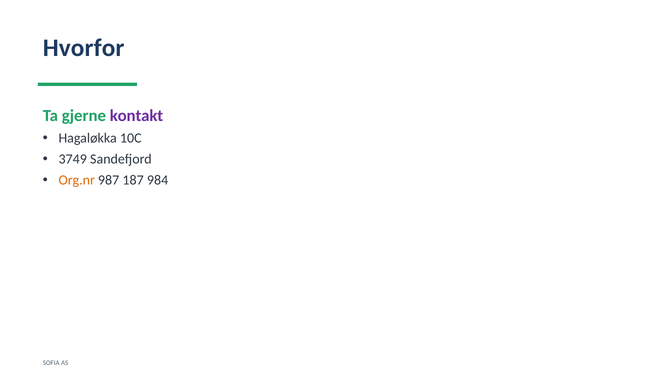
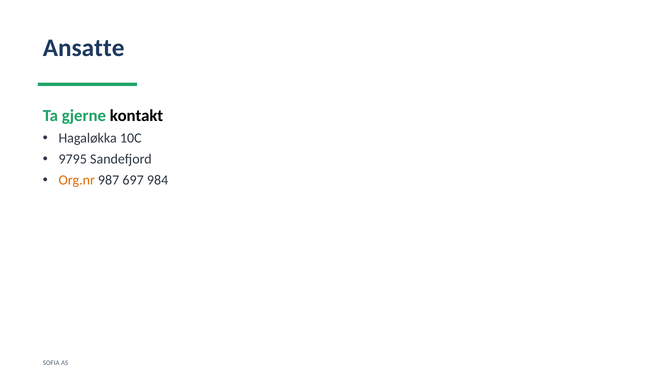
Hvorfor: Hvorfor -> Ansatte (84, 48)
kontakt colour: purple -> black (136, 116)
3749: 3749 -> 9795 (73, 159)
187: 187 -> 697 (133, 180)
